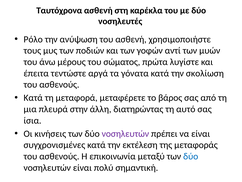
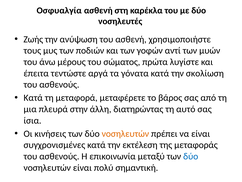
Ταυτόχρονα: Ταυτόχρονα -> Οσφυαλγία (59, 10)
Ρόλο: Ρόλο -> Ζωής (33, 39)
νοσηλευτών colour: purple -> orange (125, 133)
